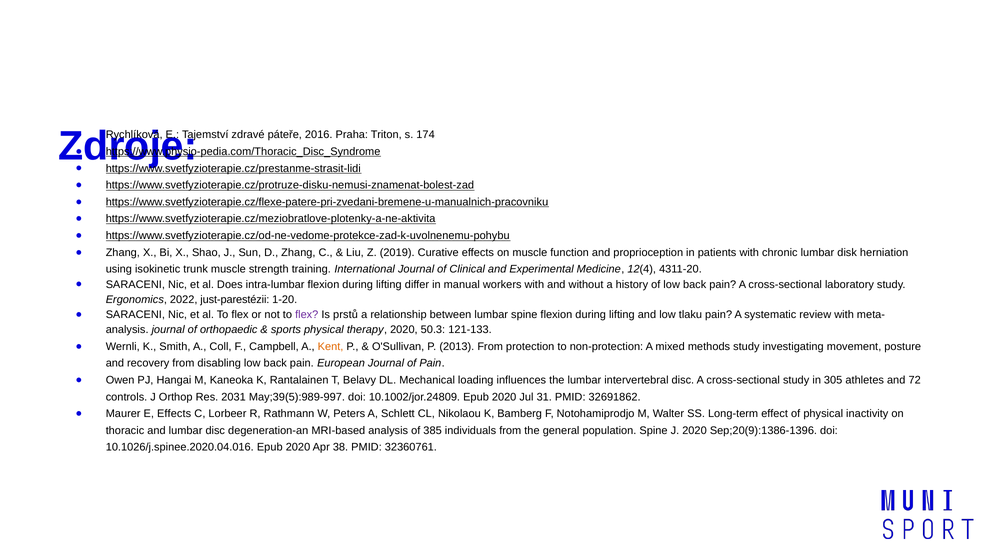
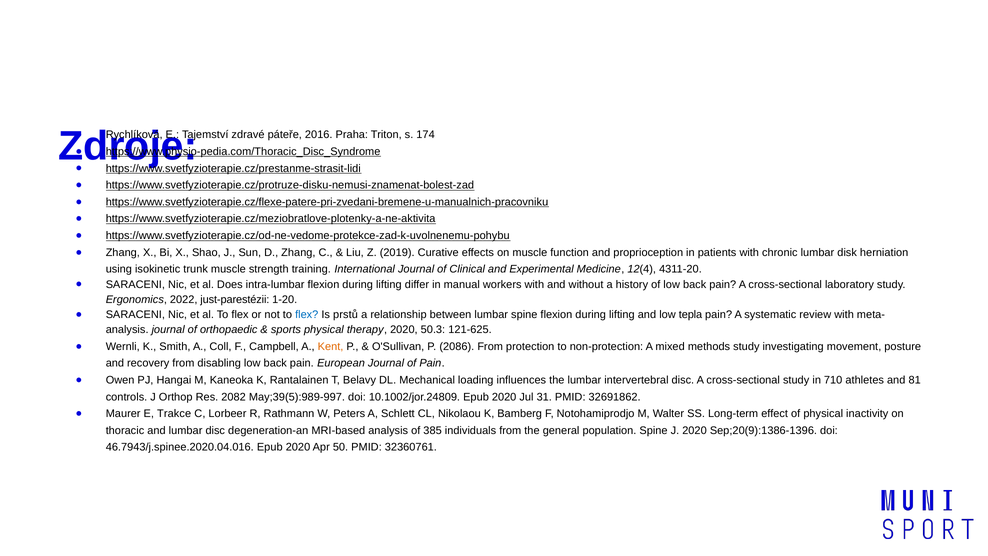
flex colour: purple -> blue (307, 314)
tlaku: tlaku -> tepla (691, 314)
121-133: 121-133 -> 121-625 (470, 330)
2013: 2013 -> 2086 (457, 346)
305: 305 -> 710 (833, 380)
72: 72 -> 81 (915, 380)
2031: 2031 -> 2082 (234, 397)
E Effects: Effects -> Trakce (174, 414)
10.1026/j.spinee.2020.04.016: 10.1026/j.spinee.2020.04.016 -> 46.7943/j.spinee.2020.04.016 (180, 447)
38: 38 -> 50 (341, 447)
